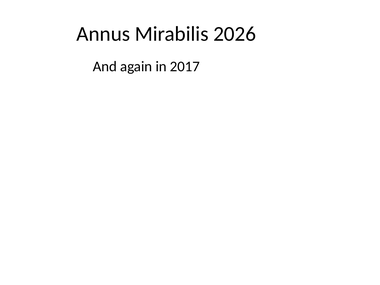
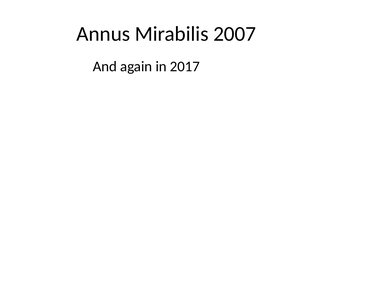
2026: 2026 -> 2007 (235, 34)
